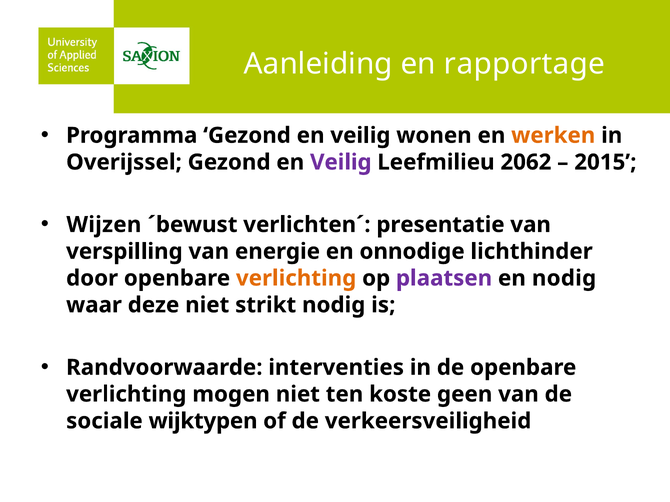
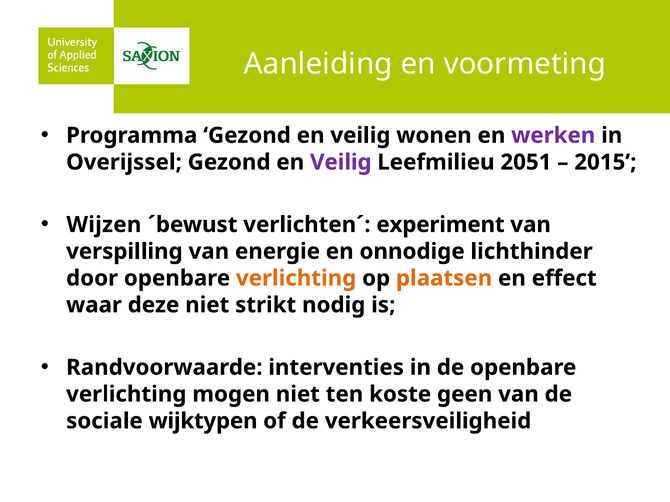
rapportage: rapportage -> voormeting (525, 64)
werken colour: orange -> purple (553, 136)
2062: 2062 -> 2051 (526, 162)
presentatie: presentatie -> experiment (441, 225)
plaatsen colour: purple -> orange (444, 278)
en nodig: nodig -> effect (564, 278)
